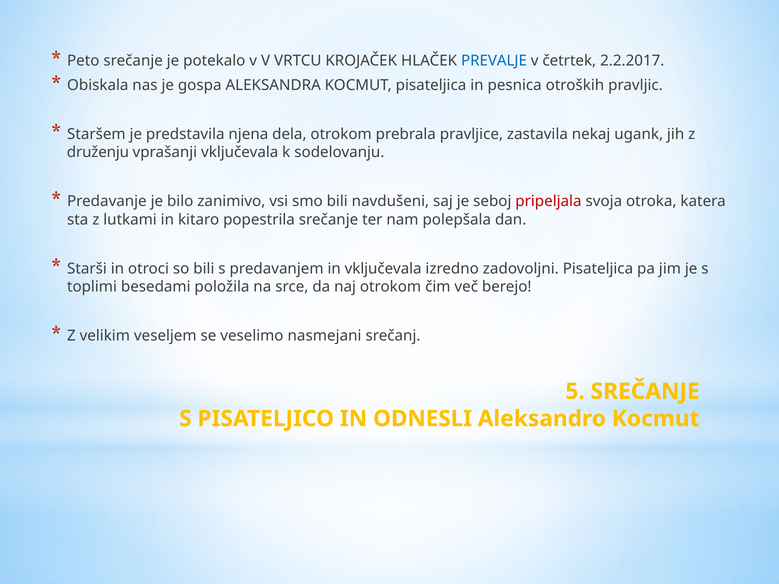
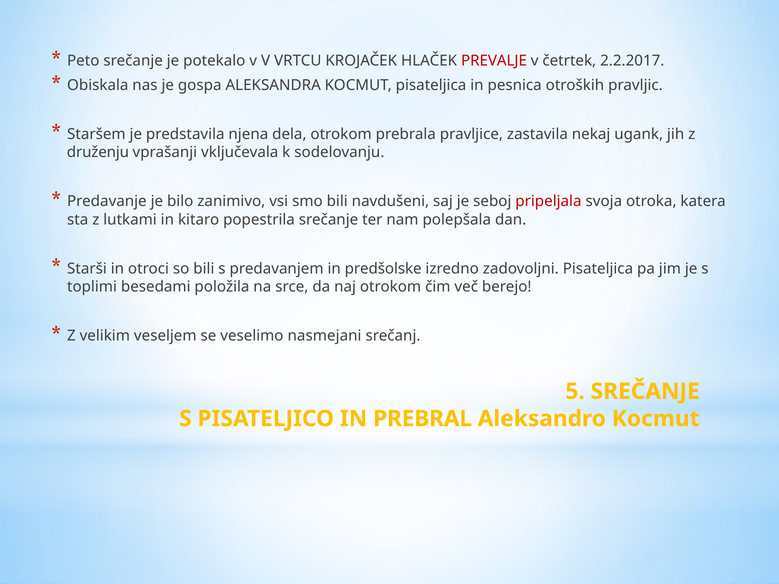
PREVALJE colour: blue -> red (494, 61)
in vključevala: vključevala -> predšolske (383, 269)
ODNESLI: ODNESLI -> PREBRAL (423, 419)
